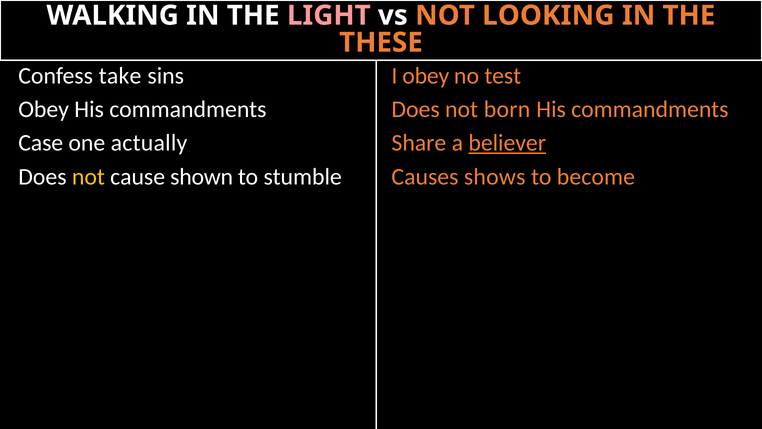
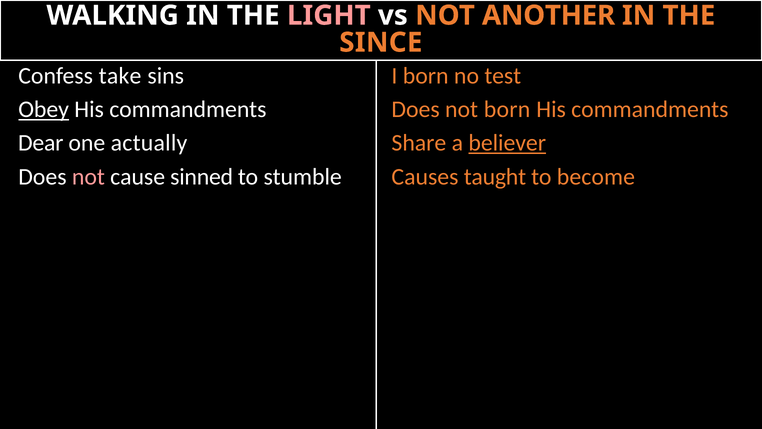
LOOKING: LOOKING -> ANOTHER (549, 15)
THESE: THESE -> SINCE (381, 42)
I obey: obey -> born (426, 76)
Obey underline: none -> present (44, 109)
Case: Case -> Dear (41, 143)
not colour: yellow -> pink (88, 177)
shown: shown -> sinned (202, 177)
shows: shows -> taught (495, 177)
